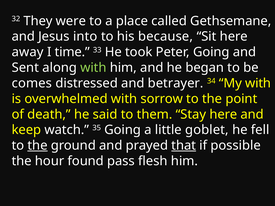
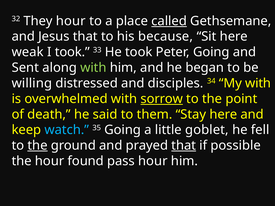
They were: were -> hour (71, 21)
called underline: none -> present (169, 21)
Jesus into: into -> that (85, 37)
away: away -> weak (28, 52)
I time: time -> took (72, 52)
comes: comes -> willing (32, 83)
betrayer: betrayer -> disciples (176, 83)
sorrow underline: none -> present (162, 99)
watch colour: white -> light blue (67, 130)
pass flesh: flesh -> hour (153, 161)
